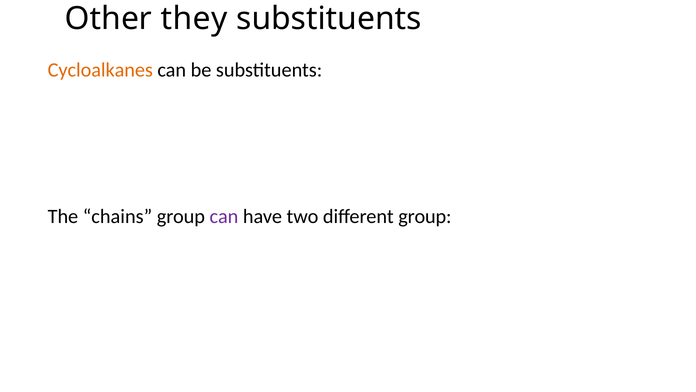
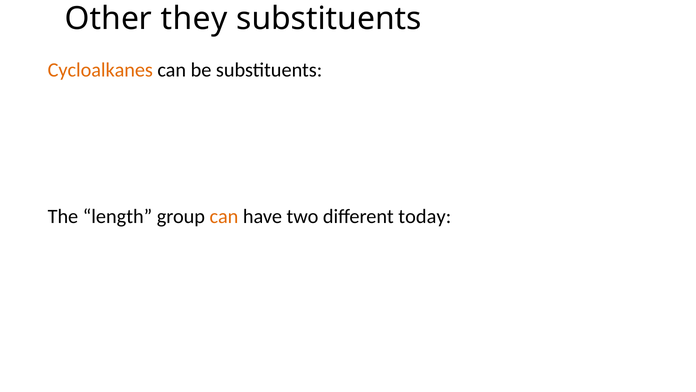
chains: chains -> length (118, 216)
can colour: purple -> orange (224, 216)
different group: group -> today (425, 216)
